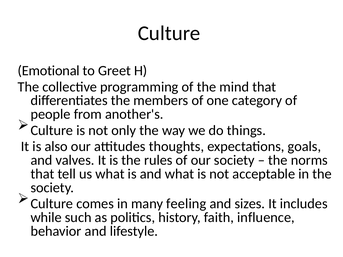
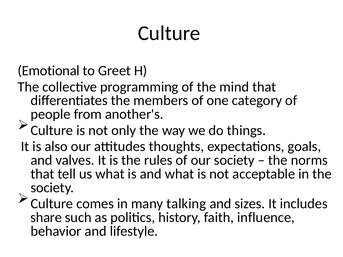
feeling: feeling -> talking (186, 204)
while: while -> share (46, 218)
